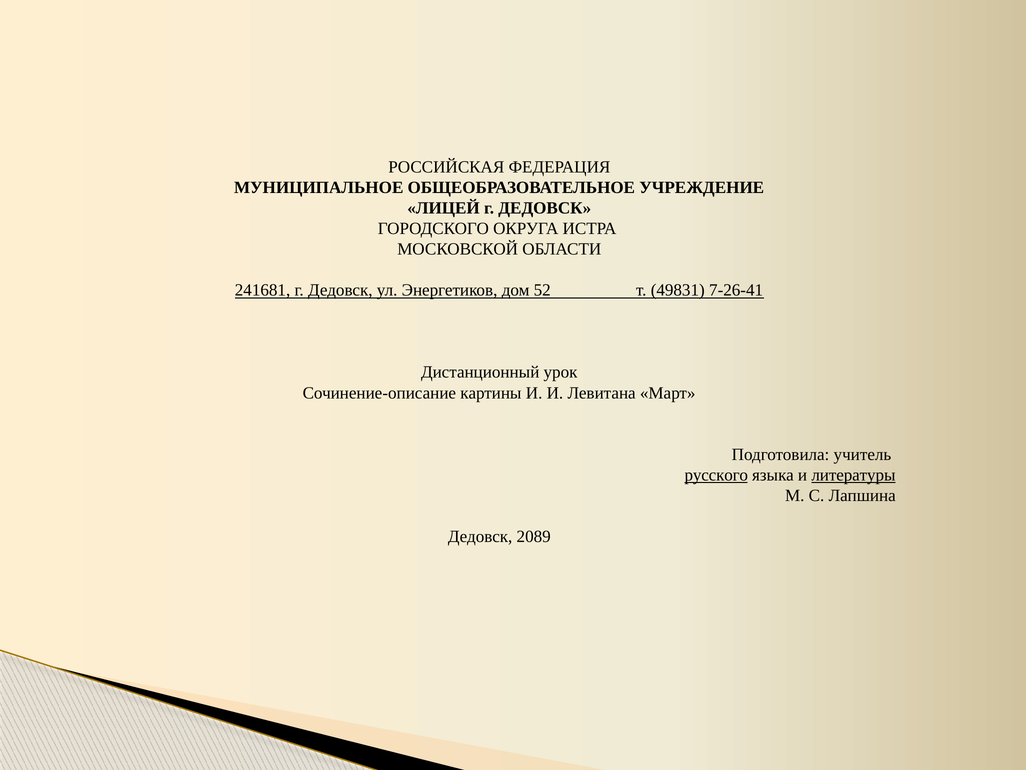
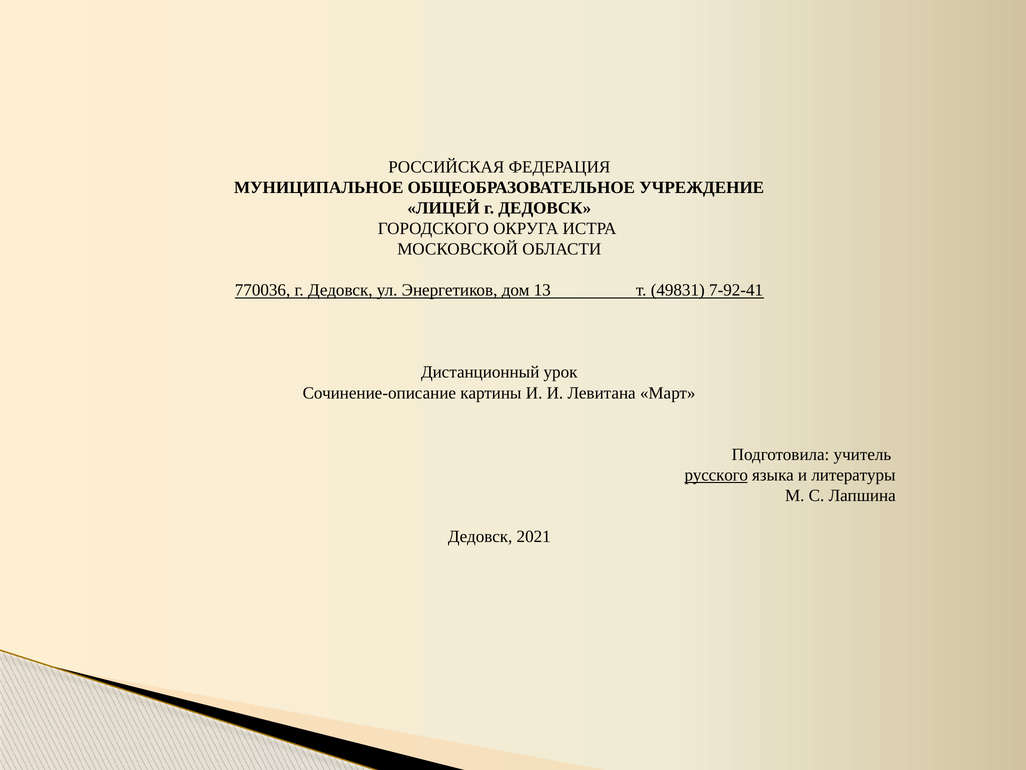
241681: 241681 -> 770036 (263, 290)
52: 52 -> 13 (542, 290)
7-26-41: 7-26-41 -> 7-92-41 (736, 290)
литературы underline: present -> none (853, 475)
2089: 2089 -> 2021 (534, 536)
